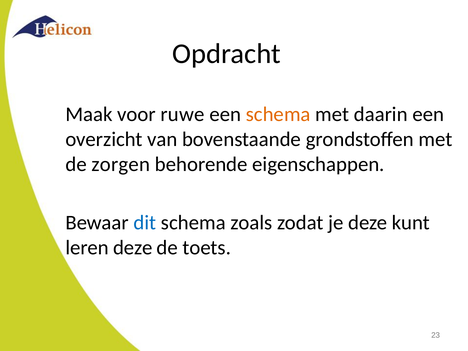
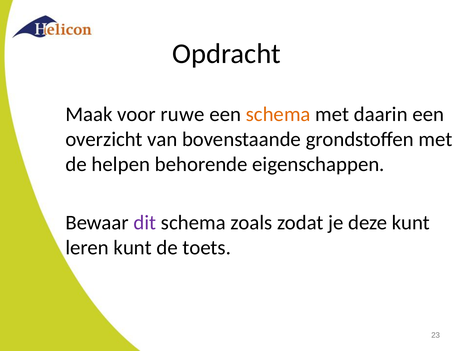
zorgen: zorgen -> helpen (121, 164)
dit colour: blue -> purple (145, 223)
leren deze: deze -> kunt (133, 248)
